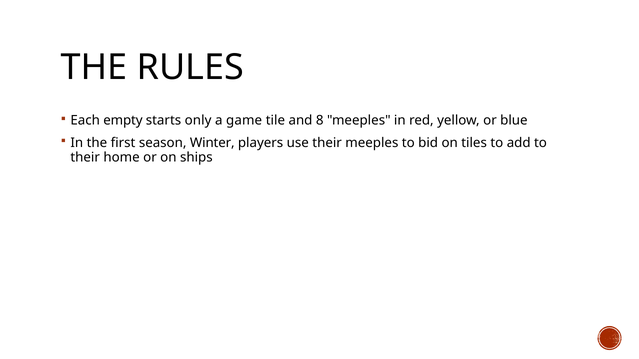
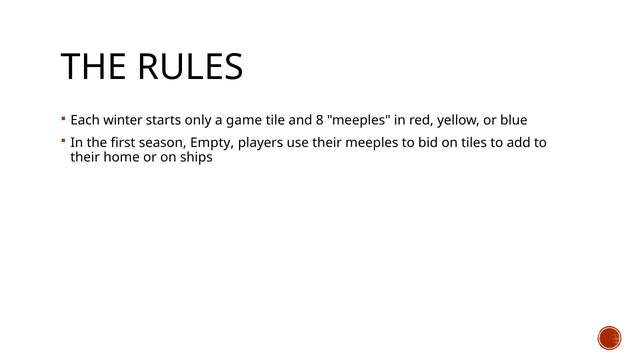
empty: empty -> winter (123, 121)
Winter: Winter -> Empty (212, 143)
